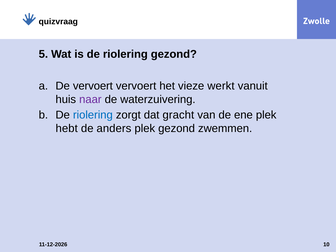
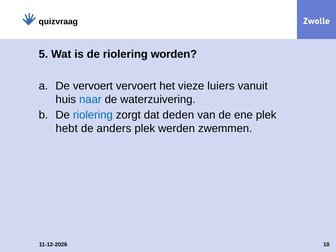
riolering gezond: gezond -> worden (174, 54)
werkt: werkt -> luiers (221, 86)
naar colour: purple -> blue (90, 99)
gracht: gracht -> deden (178, 115)
plek gezond: gezond -> werden (177, 128)
